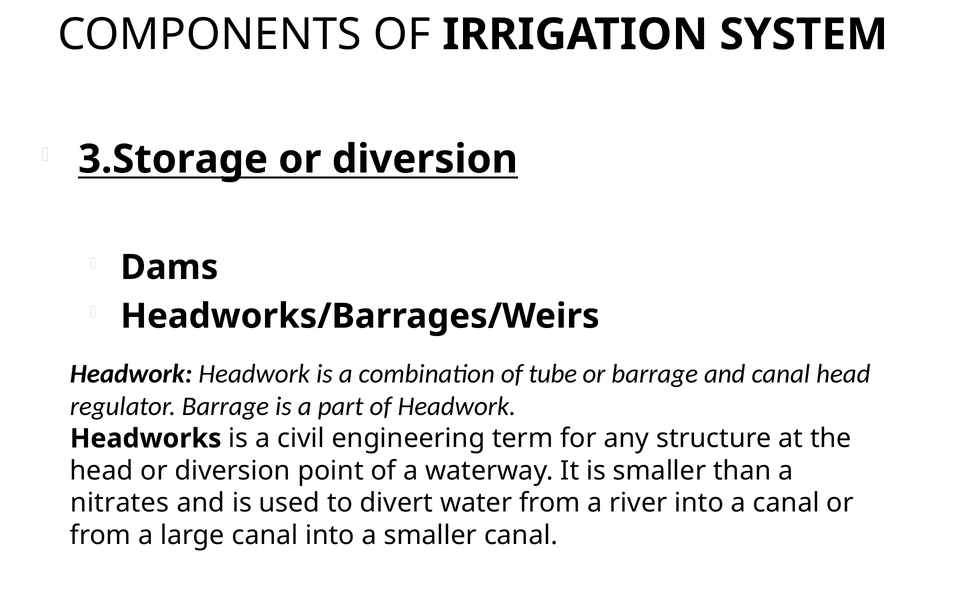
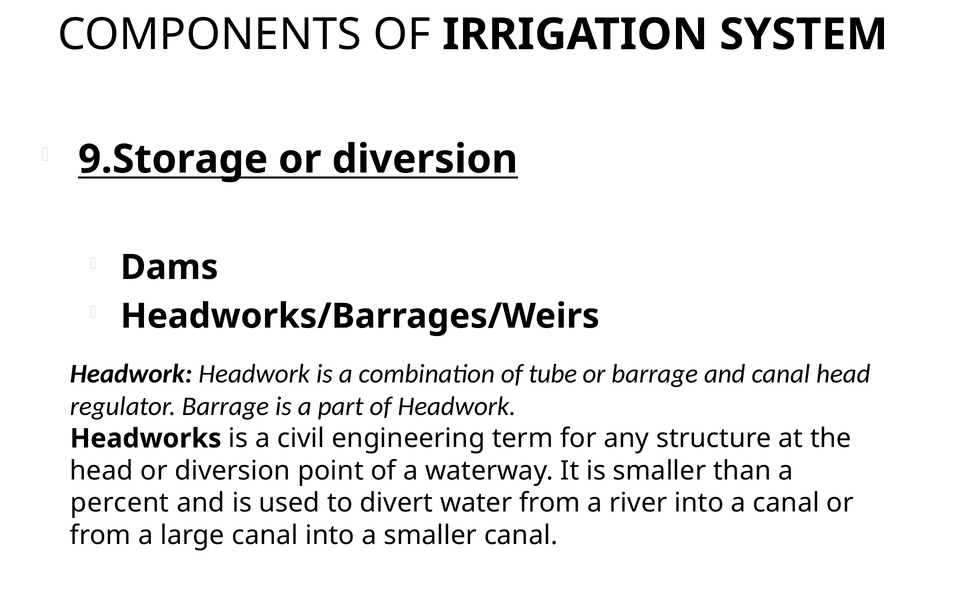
3.Storage: 3.Storage -> 9.Storage (173, 159)
nitrates: nitrates -> percent (120, 503)
